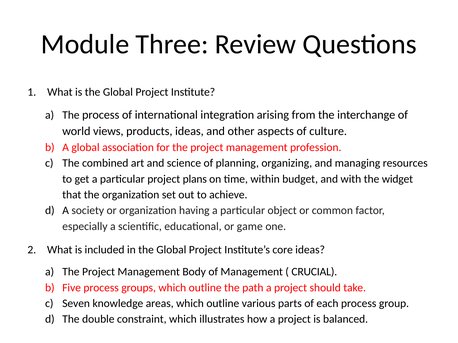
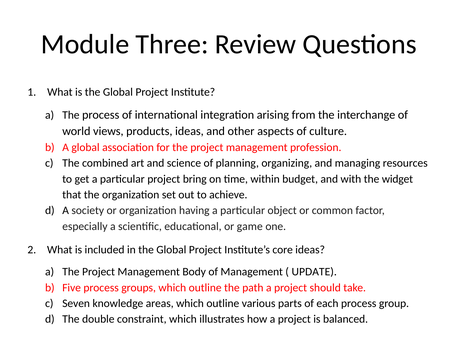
plans: plans -> bring (195, 179)
CRUCIAL: CRUCIAL -> UPDATE (314, 272)
